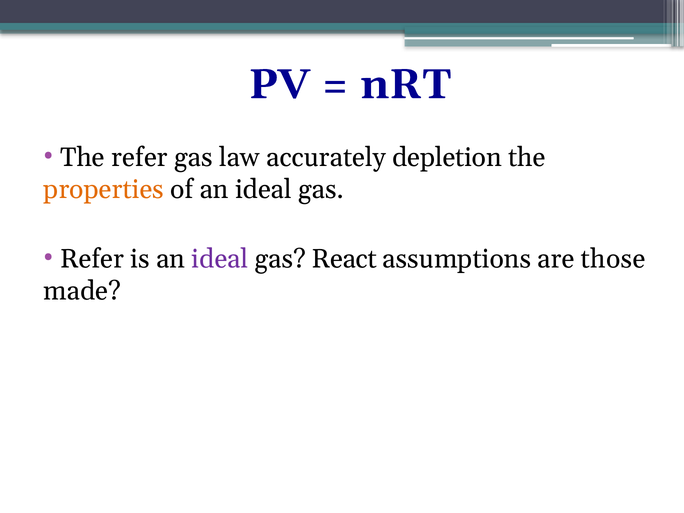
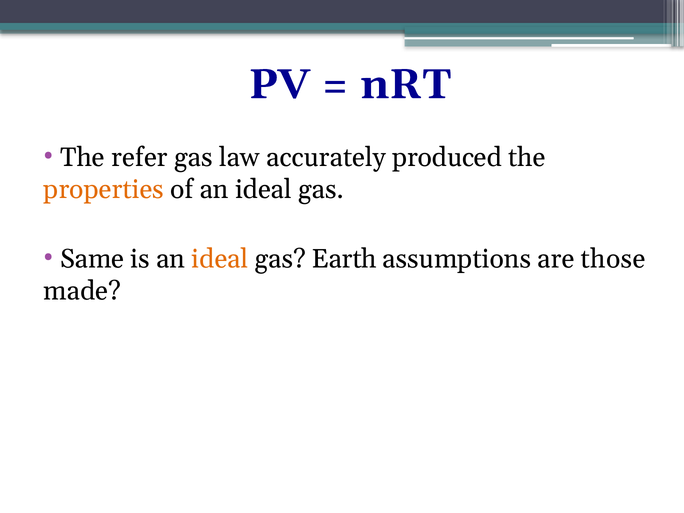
depletion: depletion -> produced (447, 157)
Refer: Refer -> Same (92, 259)
ideal colour: purple -> orange (220, 259)
React: React -> Earth (344, 259)
